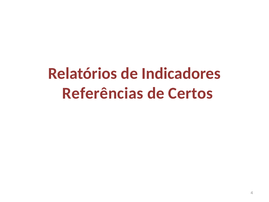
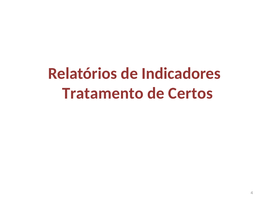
Referências: Referências -> Tratamento (103, 93)
